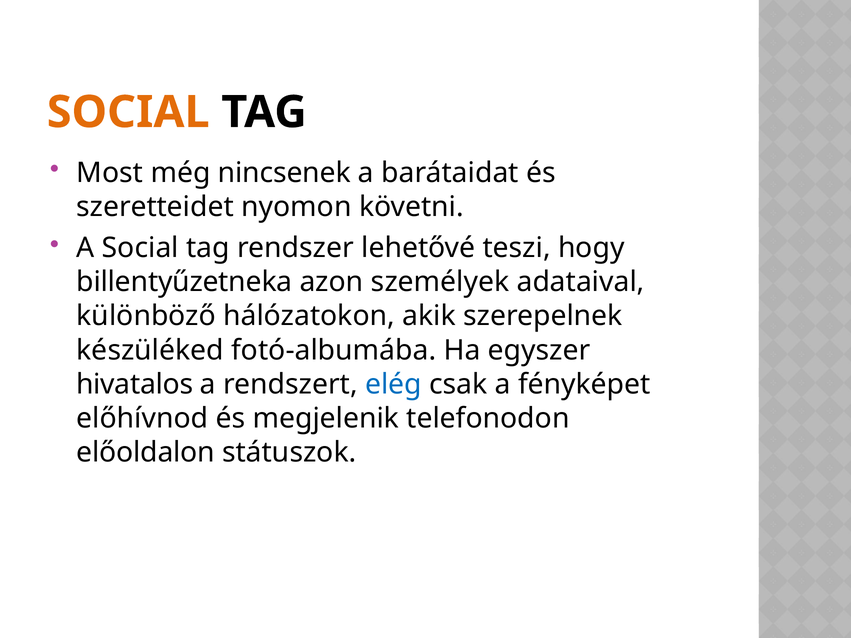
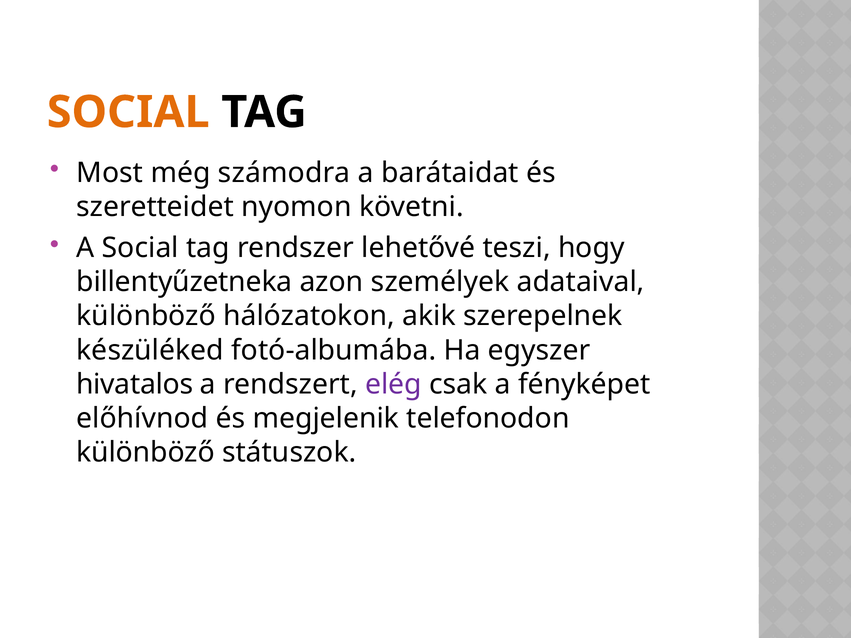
nincsenek: nincsenek -> számodra (284, 173)
elég colour: blue -> purple (393, 384)
előoldalon: előoldalon -> különböző (146, 452)
